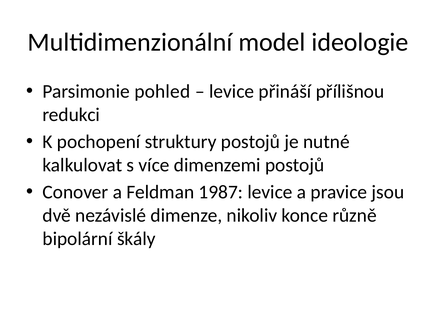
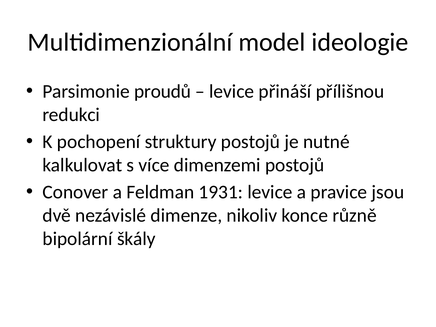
pohled: pohled -> proudů (163, 91)
1987: 1987 -> 1931 (221, 192)
